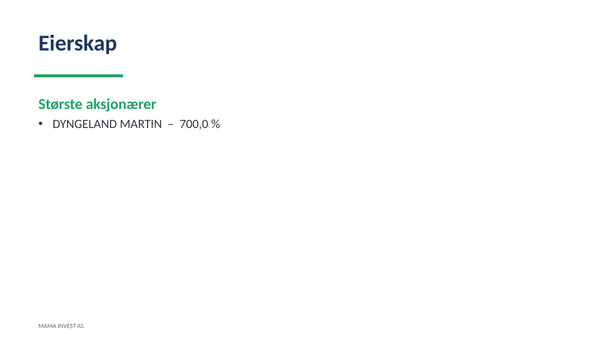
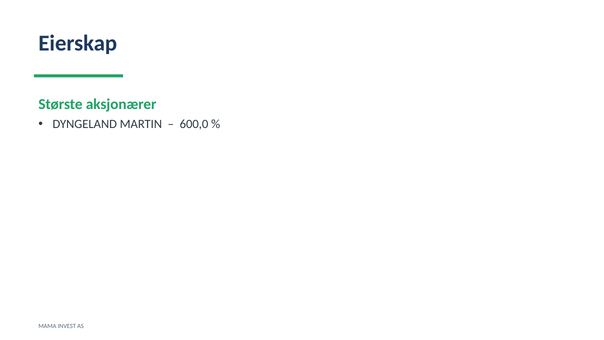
700,0: 700,0 -> 600,0 (194, 124)
